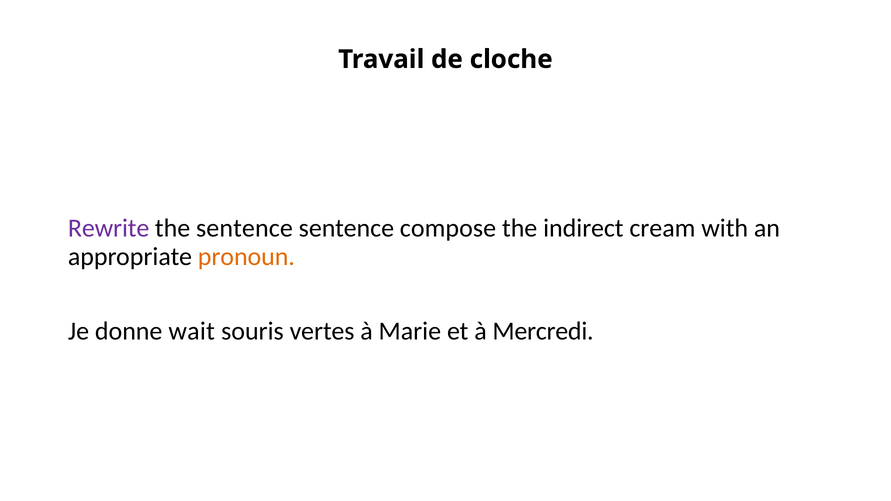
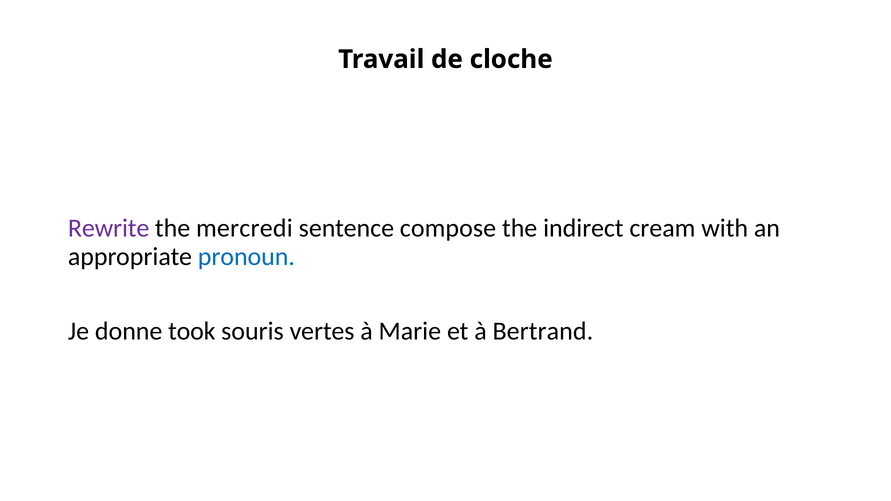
the sentence: sentence -> mercredi (244, 228)
pronoun colour: orange -> blue (246, 257)
wait: wait -> took (192, 331)
Mercredi: Mercredi -> Bertrand (543, 331)
